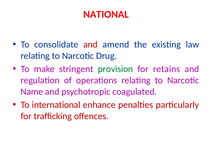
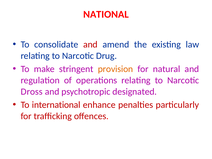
provision colour: green -> orange (115, 69)
retains: retains -> natural (167, 69)
Name: Name -> Dross (32, 92)
coagulated: coagulated -> designated (135, 92)
